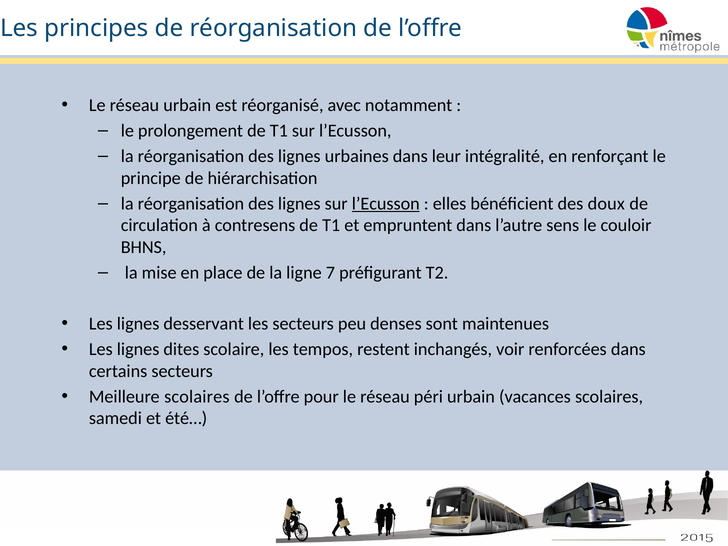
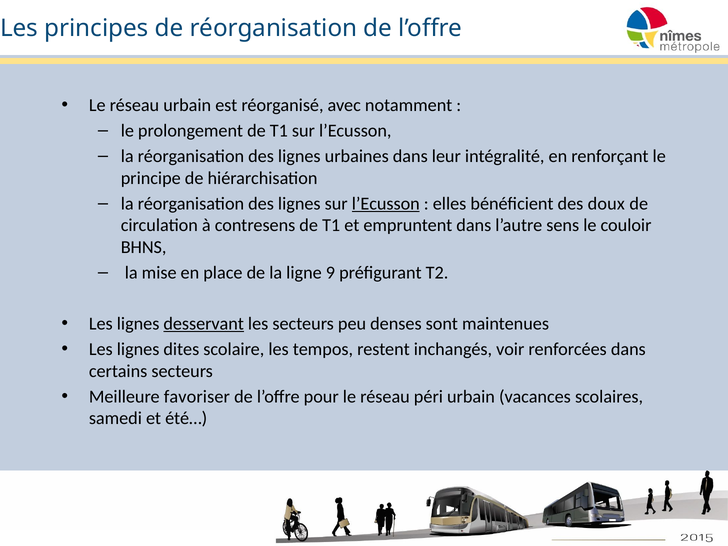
7: 7 -> 9 (330, 273)
desservant underline: none -> present (204, 324)
Meilleure scolaires: scolaires -> favoriser (197, 397)
